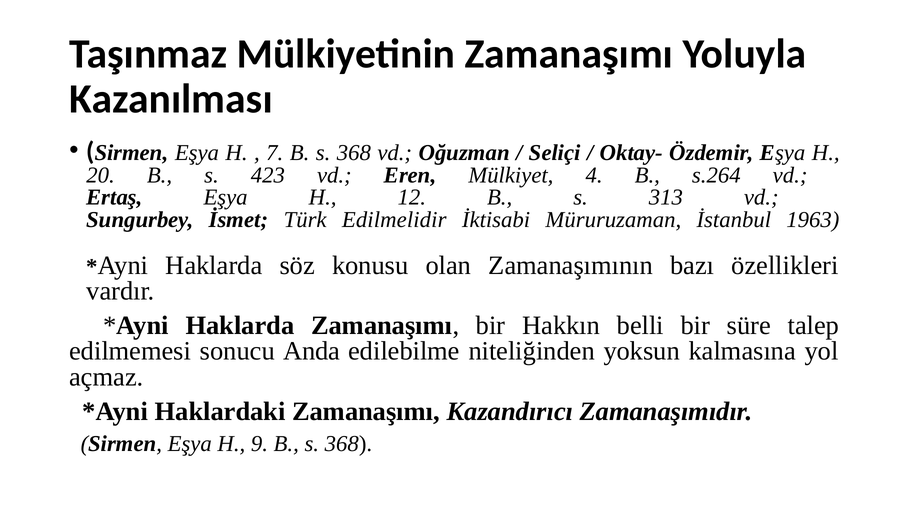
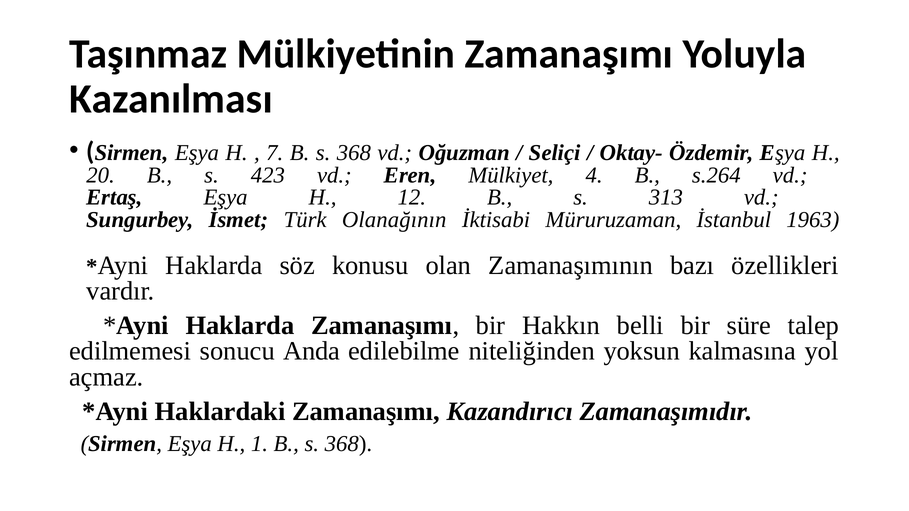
Edilmelidir: Edilmelidir -> Olanağının (394, 220)
9: 9 -> 1 (259, 444)
